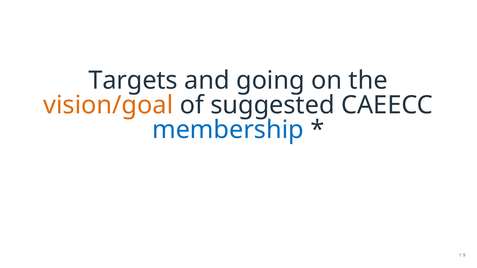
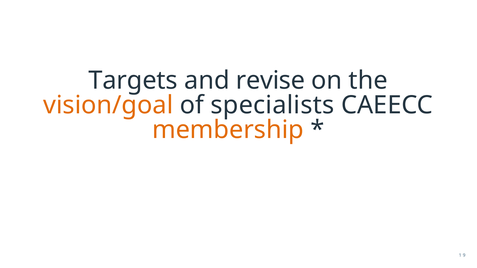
going: going -> revise (271, 81)
suggested: suggested -> specialists (272, 105)
membership colour: blue -> orange (228, 130)
